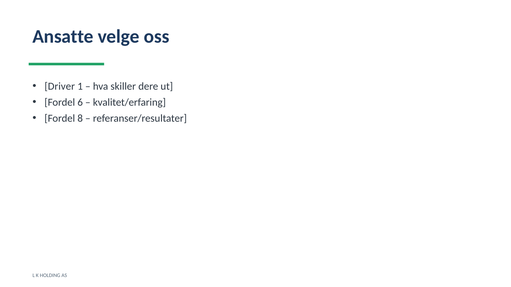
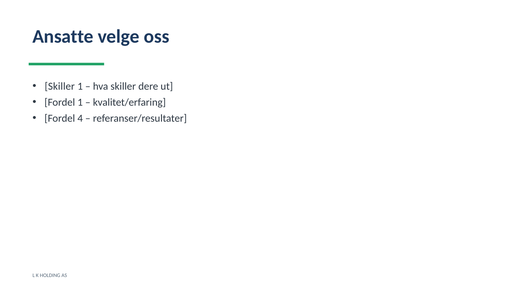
Driver: Driver -> Skiller (60, 87)
Fordel 6: 6 -> 1 (80, 103)
8: 8 -> 4 (80, 119)
